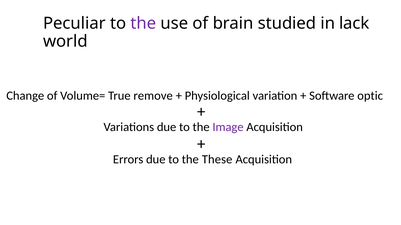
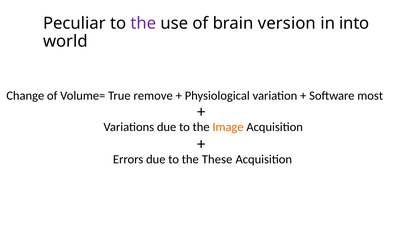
studied: studied -> version (287, 23)
lack: lack -> into (354, 23)
optic: optic -> most (370, 96)
Image colour: purple -> orange (228, 127)
